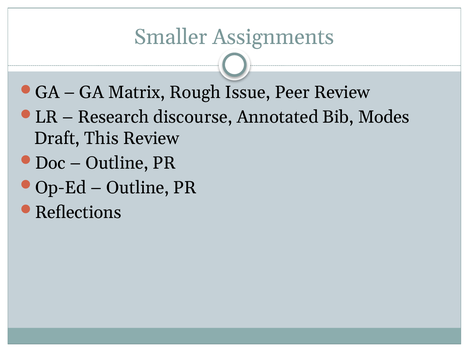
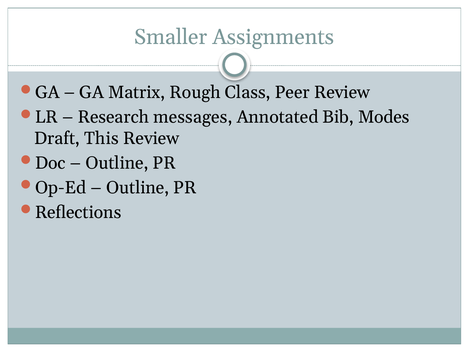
Issue: Issue -> Class (248, 92)
discourse: discourse -> messages (193, 117)
